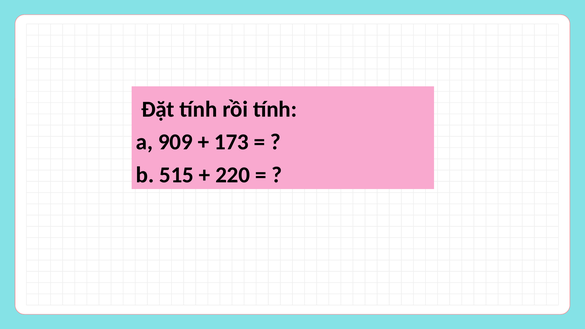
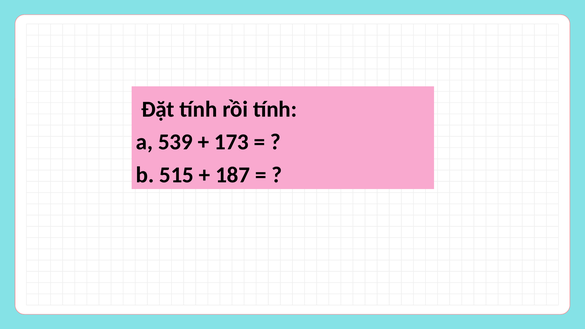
909: 909 -> 539 (175, 142)
220: 220 -> 187 (233, 175)
